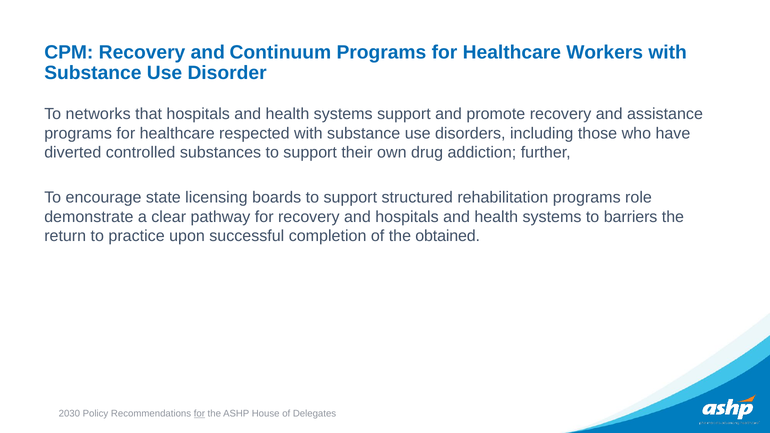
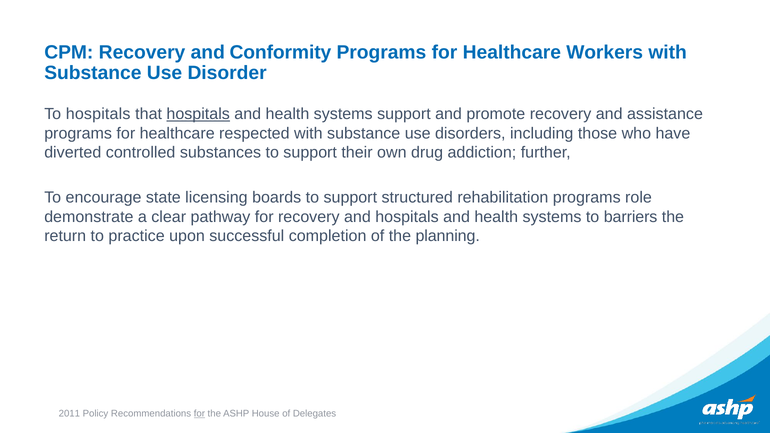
Continuum: Continuum -> Conformity (280, 52)
To networks: networks -> hospitals (98, 114)
hospitals underline: none -> present (198, 114)
obtained: obtained -> planning (448, 236)
2030: 2030 -> 2011 (69, 414)
